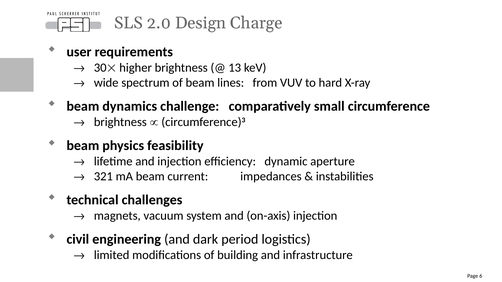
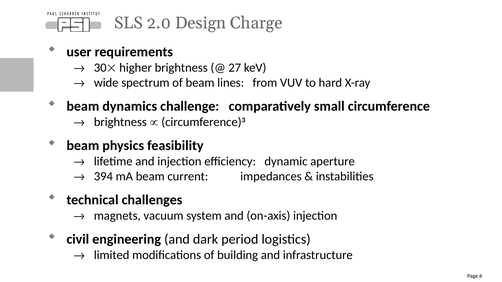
13: 13 -> 27 (235, 68)
321: 321 -> 394 (103, 177)
